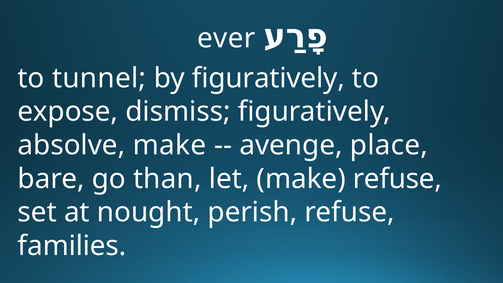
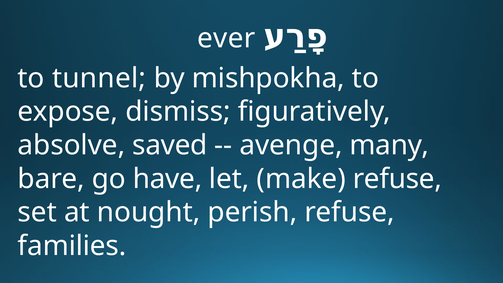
by figuratively: figuratively -> mishpokha (268, 78)
absolve make: make -> saved (170, 145)
place: place -> many (389, 145)
than: than -> have (168, 179)
